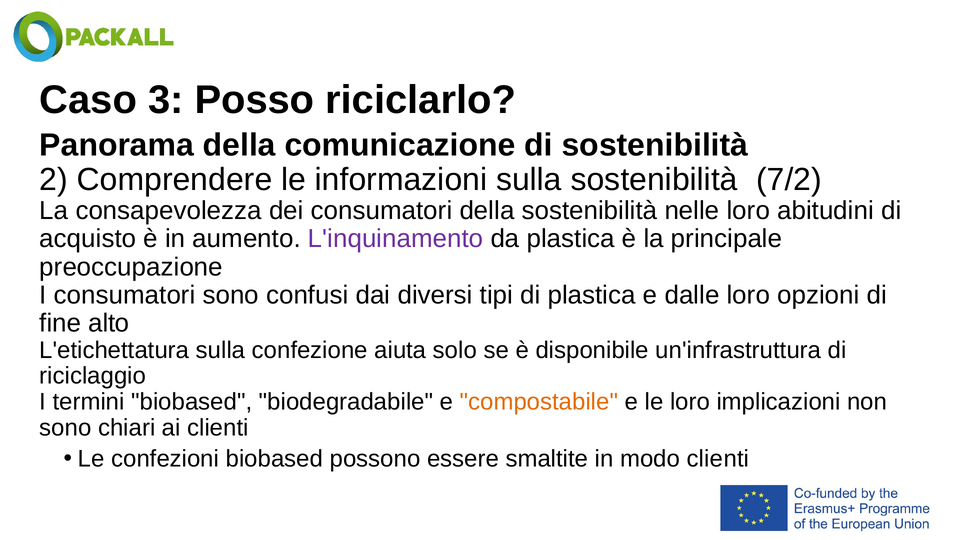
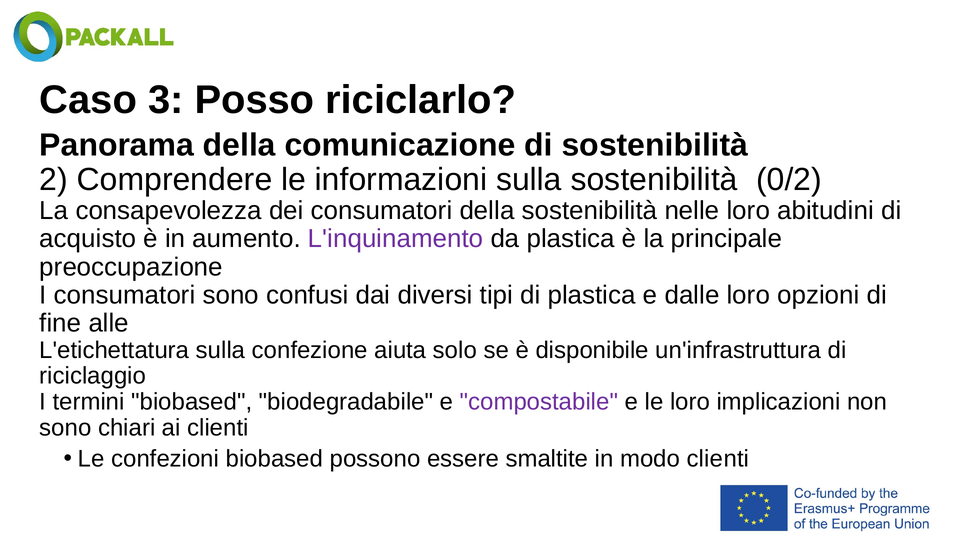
7/2: 7/2 -> 0/2 (789, 179)
alto: alto -> alle (109, 323)
compostabile colour: orange -> purple (539, 401)
